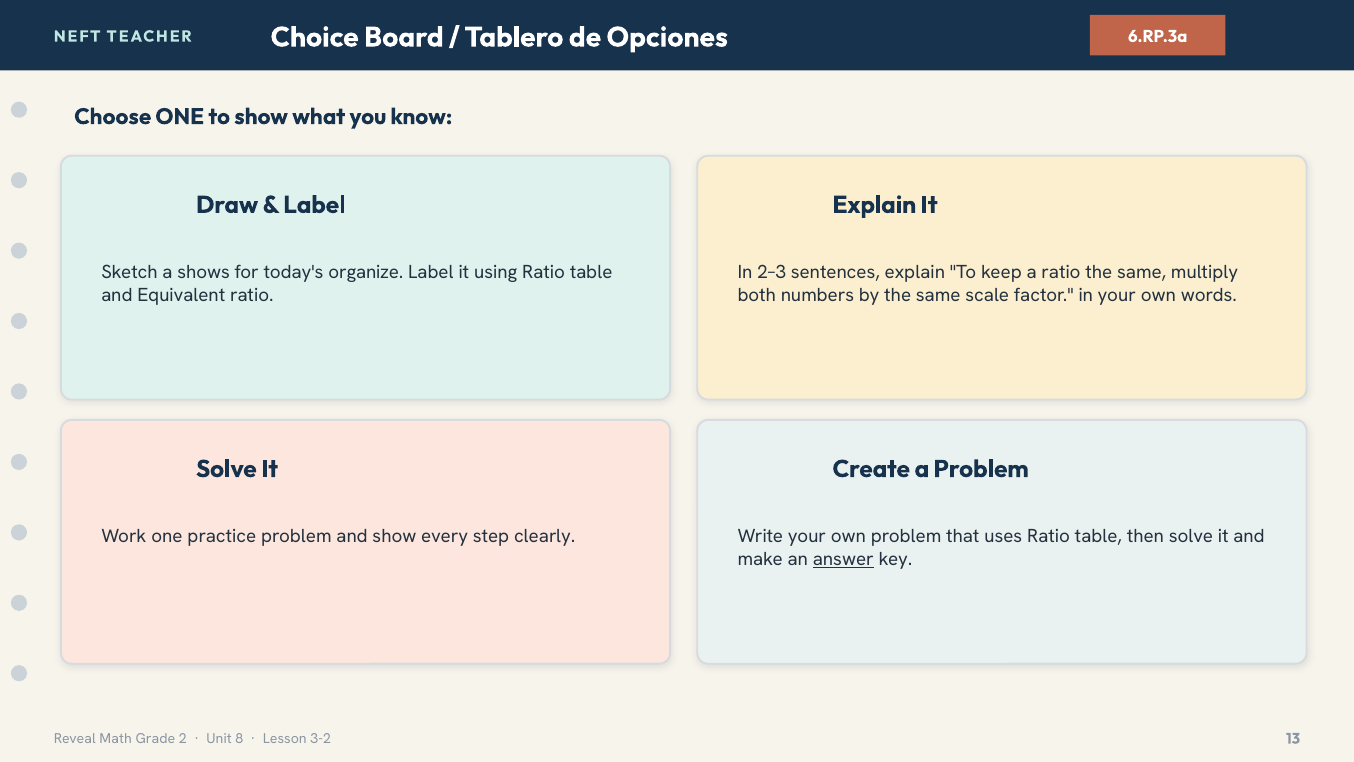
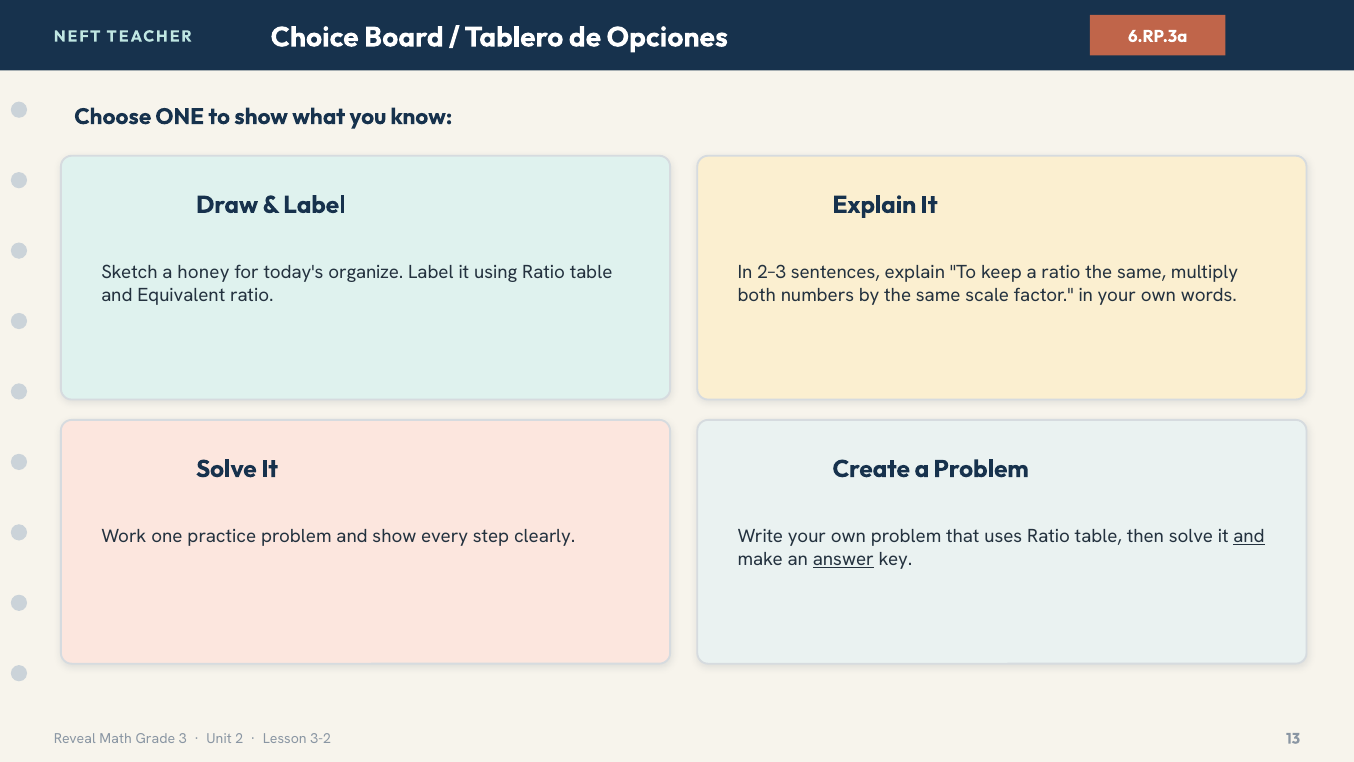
shows: shows -> honey (203, 272)
and underline: none -> present (1249, 537)
2: 2 -> 3 (183, 738)
8: 8 -> 2 (239, 738)
